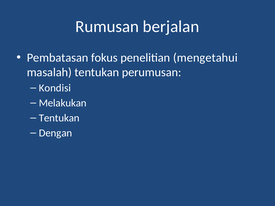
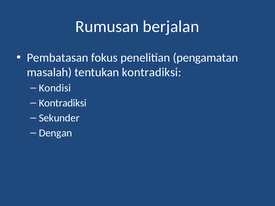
mengetahui: mengetahui -> pengamatan (206, 58)
tentukan perumusan: perumusan -> kontradiksi (152, 72)
Melakukan: Melakukan -> Kontradiksi (63, 103)
Tentukan: Tentukan -> Sekunder (59, 118)
